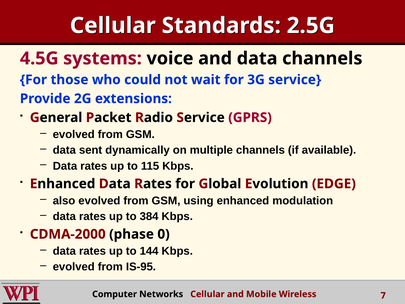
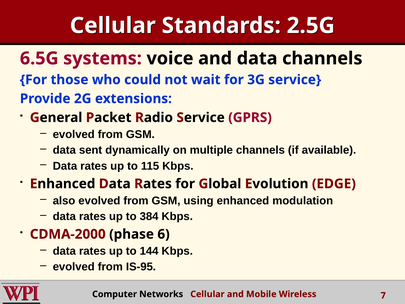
4.5G: 4.5G -> 6.5G (39, 58)
0: 0 -> 6 (164, 234)
